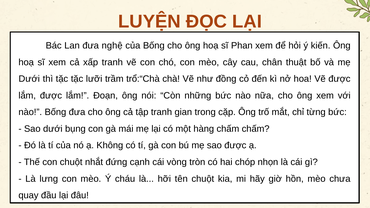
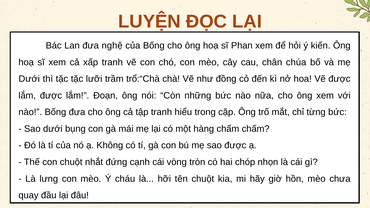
thuật: thuật -> chúa (296, 62)
gian: gian -> hiểu (183, 112)
